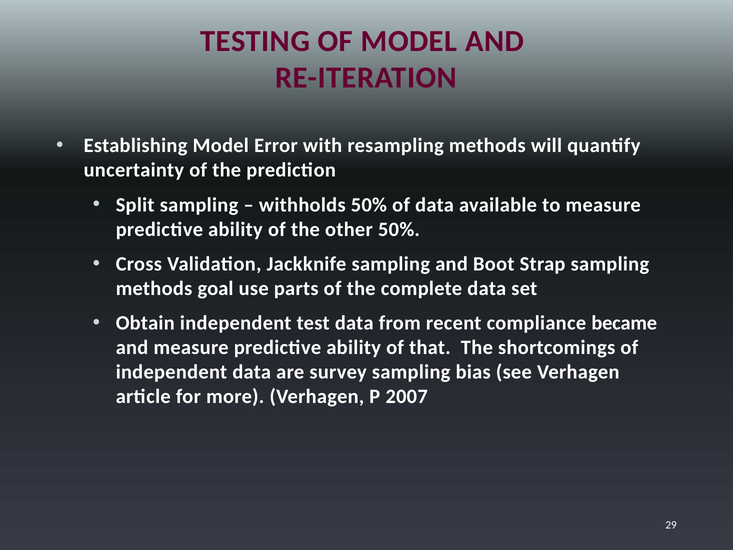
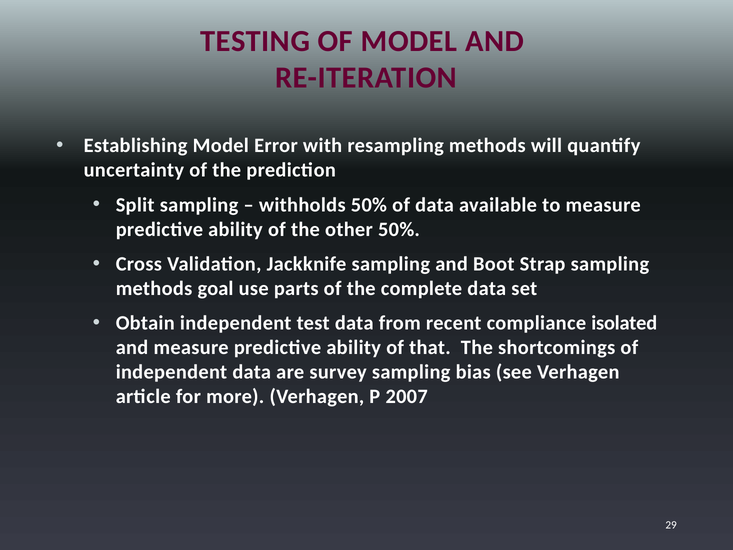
became: became -> isolated (624, 323)
